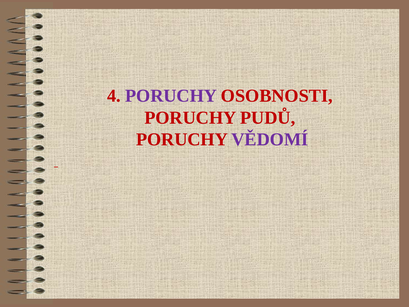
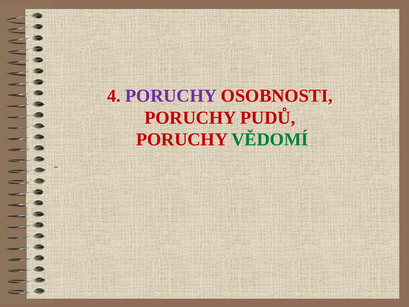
VĚDOMÍ colour: purple -> green (270, 140)
